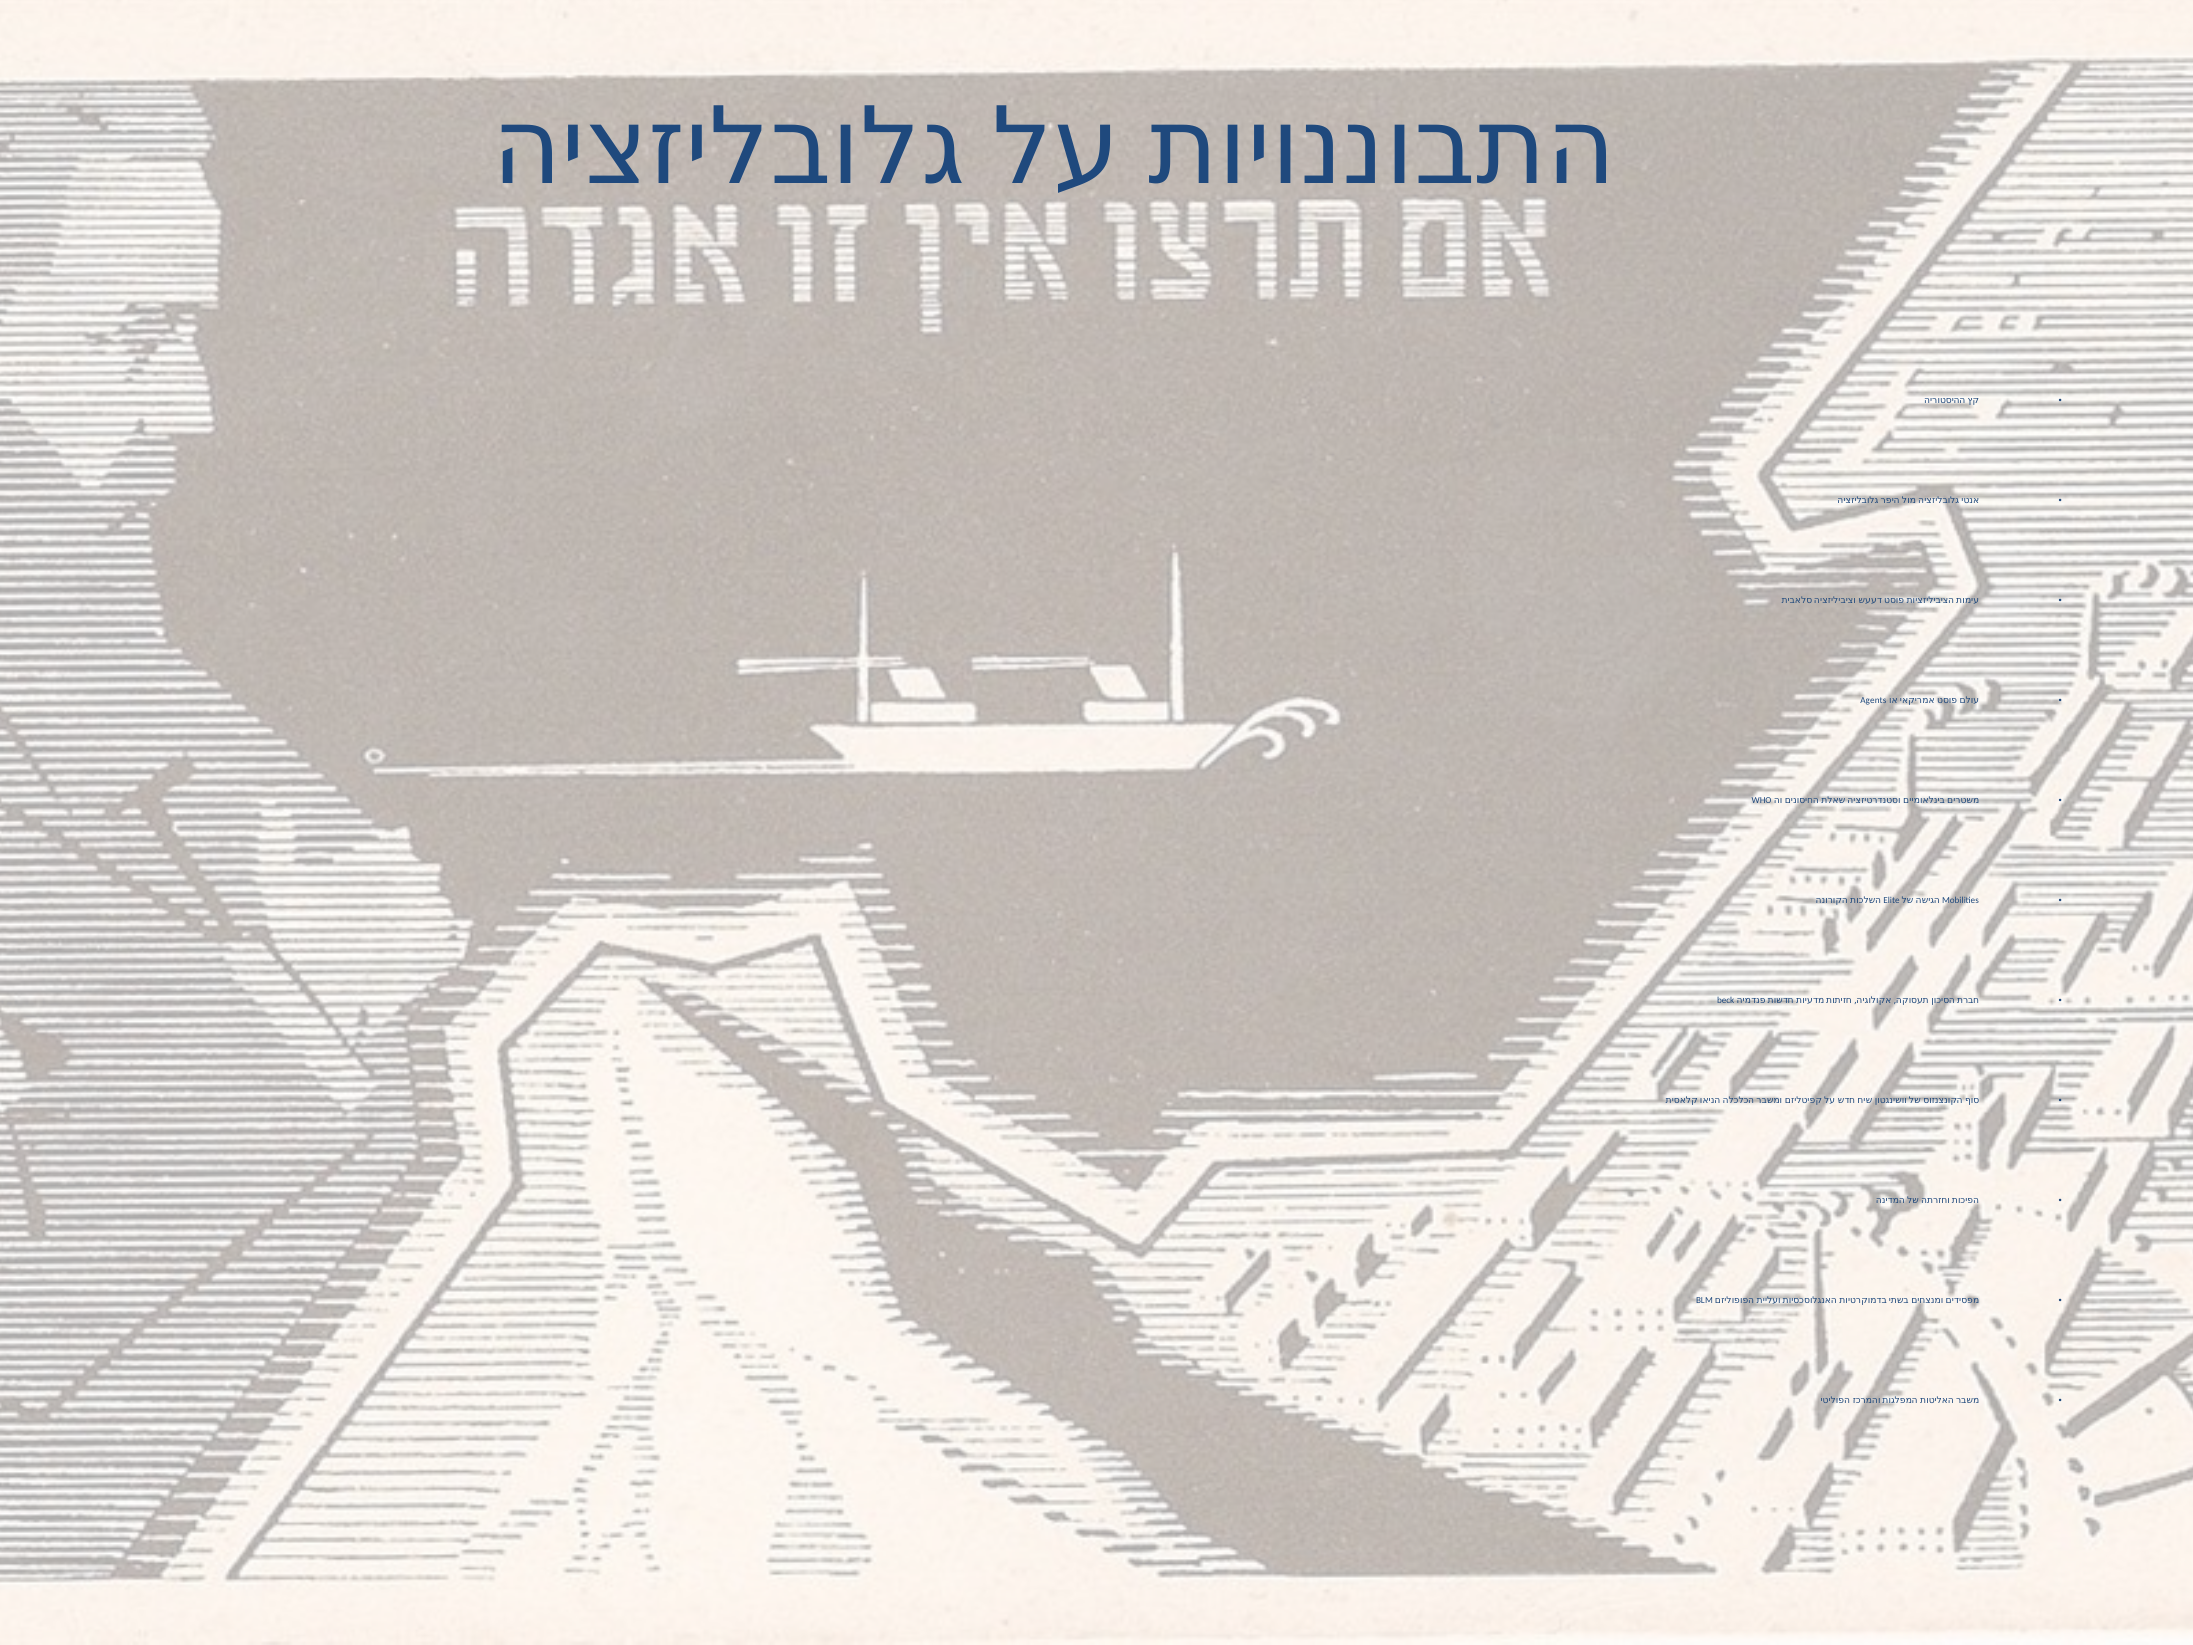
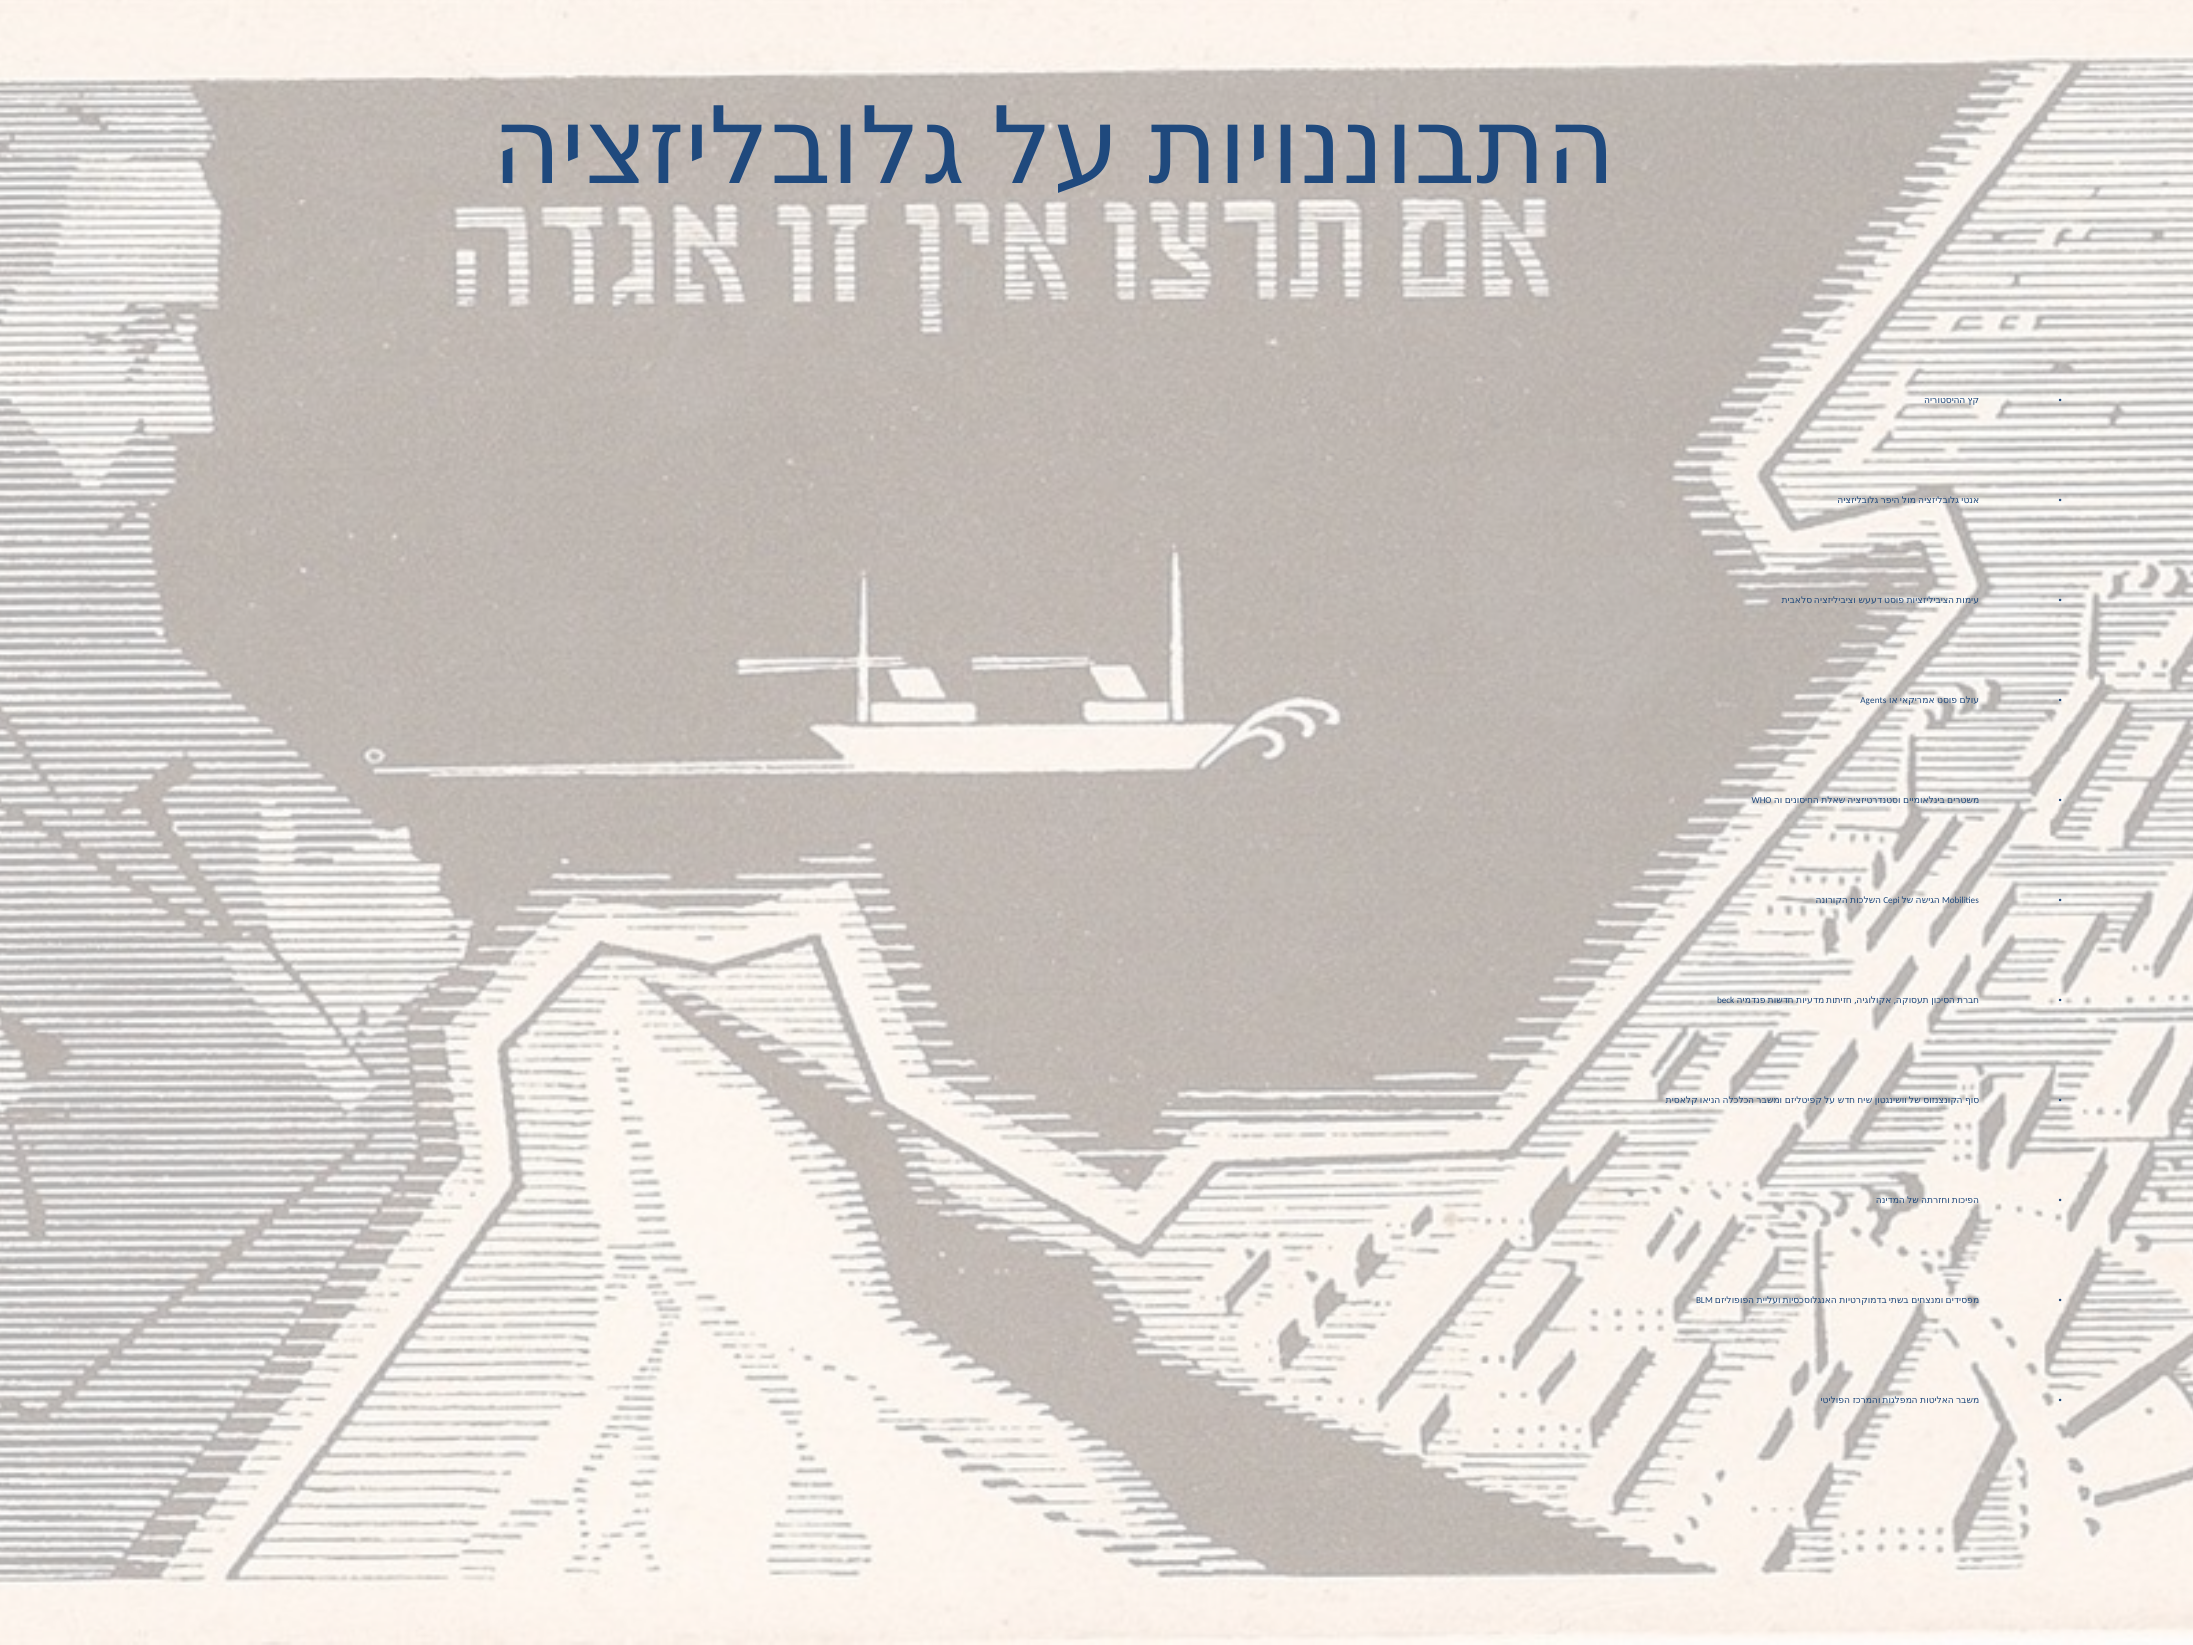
Elite: Elite -> Cepi (1892, 901)
